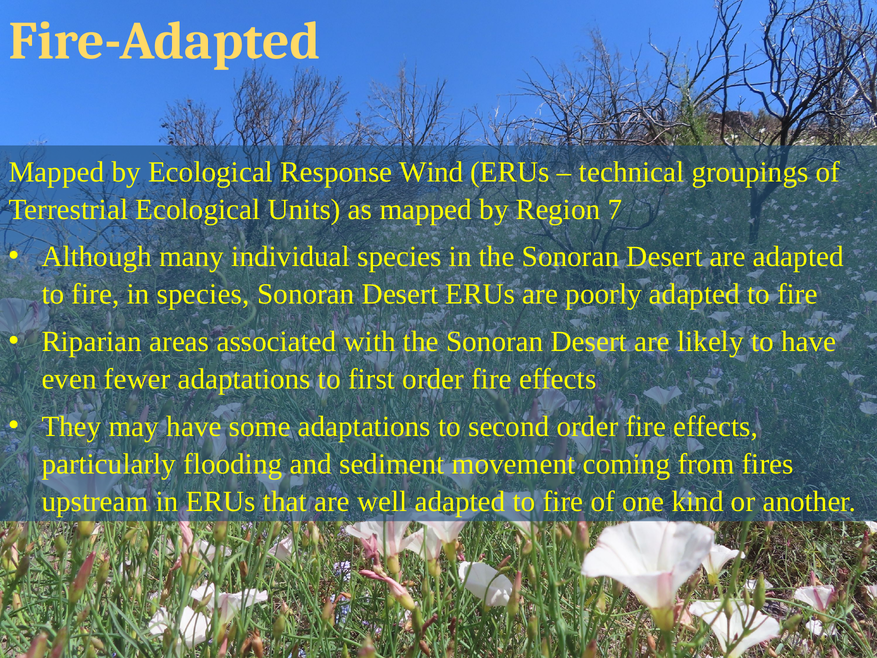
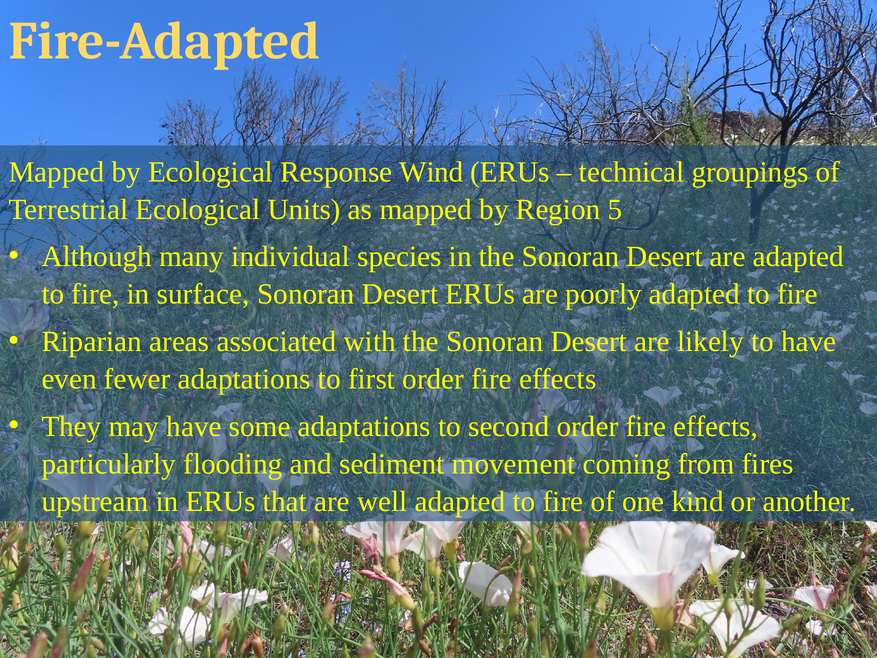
7: 7 -> 5 (615, 209)
in species: species -> surface (203, 294)
